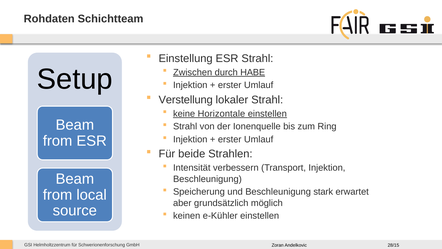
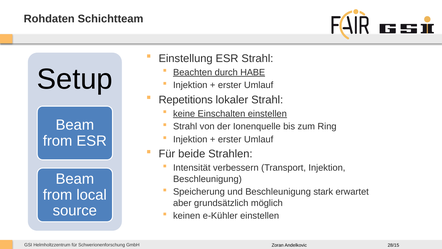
Zwischen: Zwischen -> Beachten (193, 72)
Verstellung: Verstellung -> Repetitions (186, 100)
Horizontale: Horizontale -> Einschalten (221, 113)
